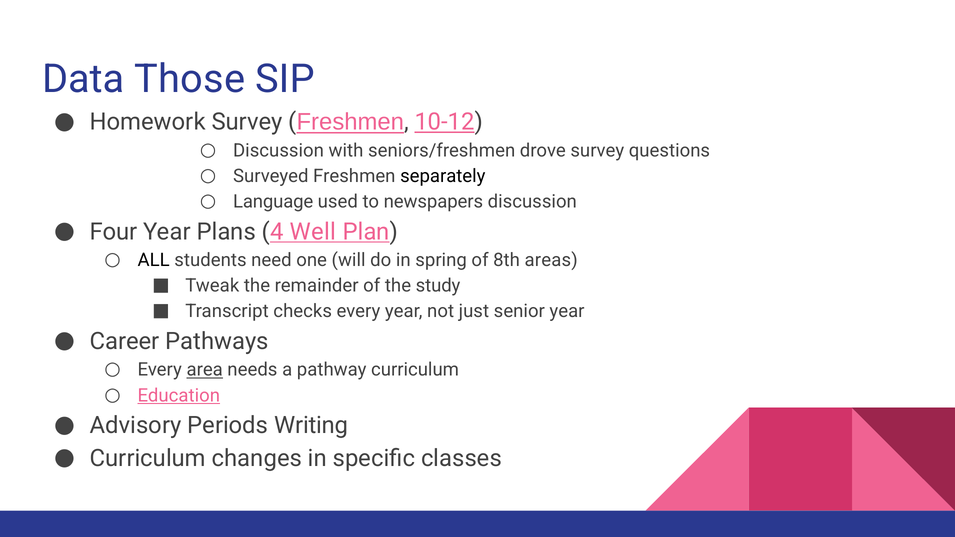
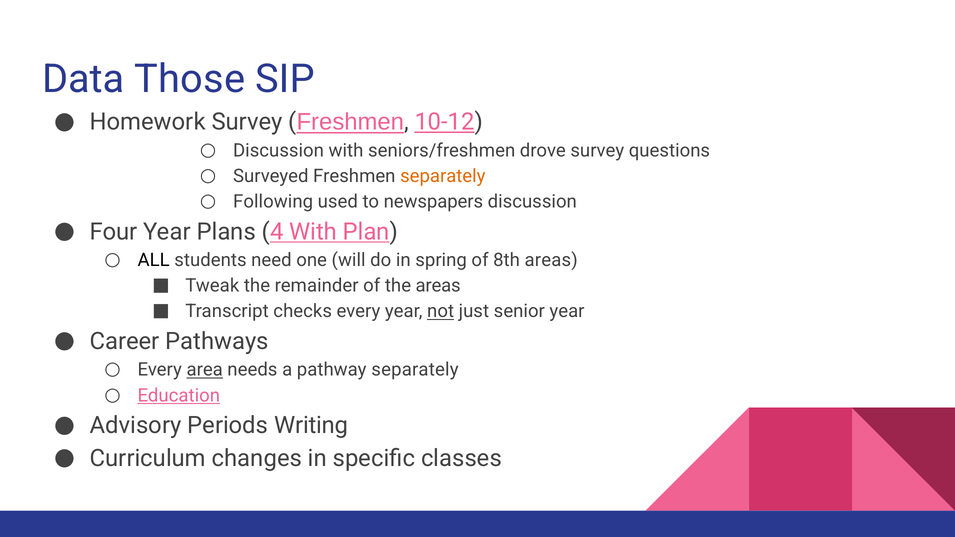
separately colour: black -> orange (443, 176)
Language: Language -> Following (273, 202)
4 Well: Well -> With (313, 232)
the study: study -> areas (438, 286)
not underline: none -> present (441, 311)
pathway curriculum: curriculum -> separately (415, 370)
